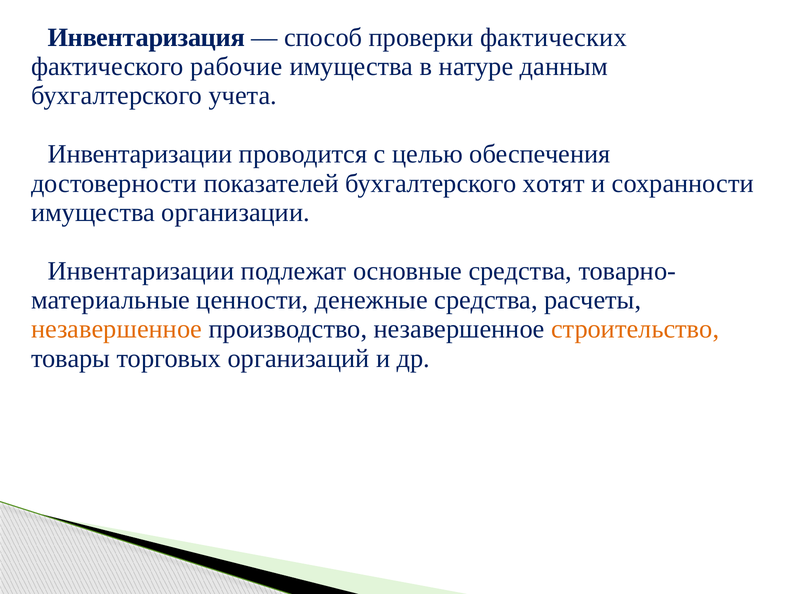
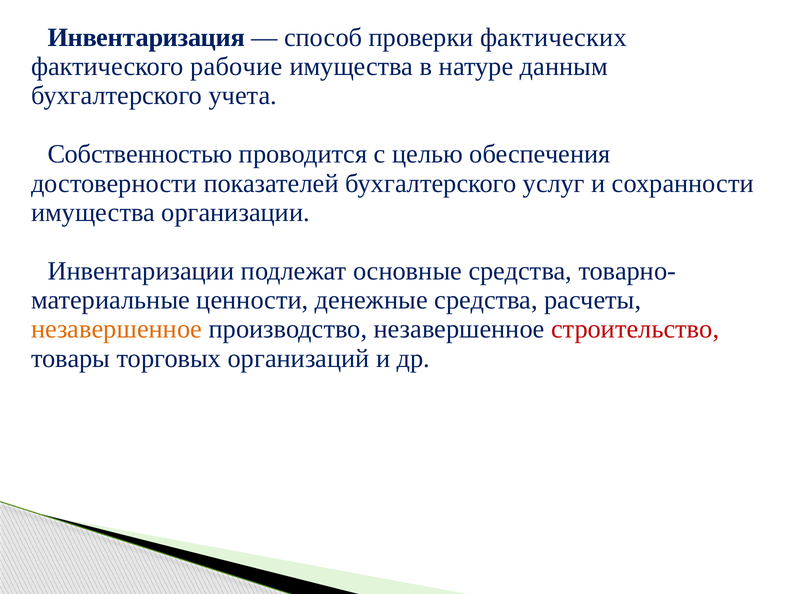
Инвентаризации: Инвентаризации -> Собственностью (140, 154)
хотят: хотят -> услуг (554, 183)
строительство colour: orange -> red (635, 329)
